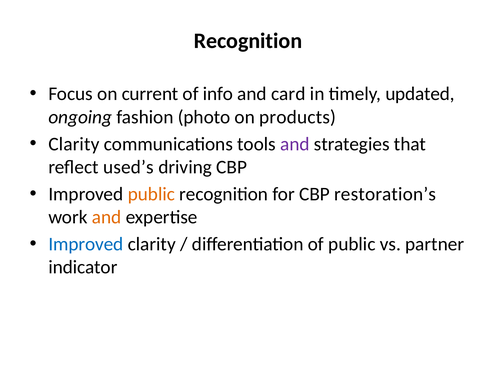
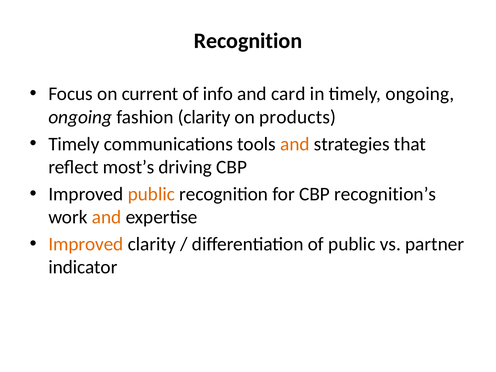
timely updated: updated -> ongoing (420, 94)
fashion photo: photo -> clarity (204, 117)
Clarity: Clarity -> Timely (74, 144)
and colour: purple -> orange (295, 144)
used’s: used’s -> most’s (129, 167)
restoration’s: restoration’s -> recognition’s (385, 194)
Improved colour: blue -> orange (86, 244)
